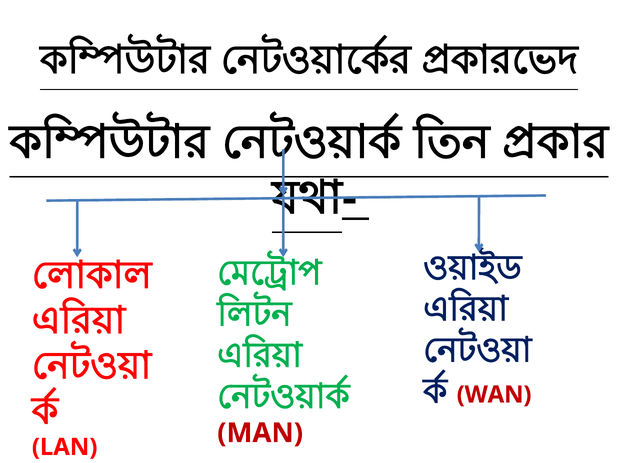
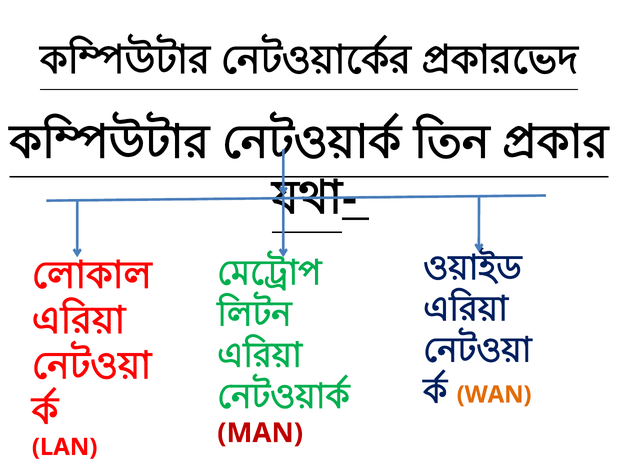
WAN colour: red -> orange (494, 395)
